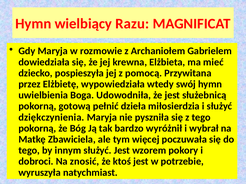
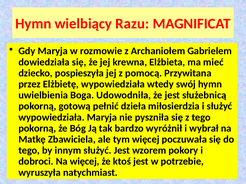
dziękczynienia: dziękczynienia -> wypowiedziała (52, 118)
Na znosić: znosić -> więcej (85, 162)
